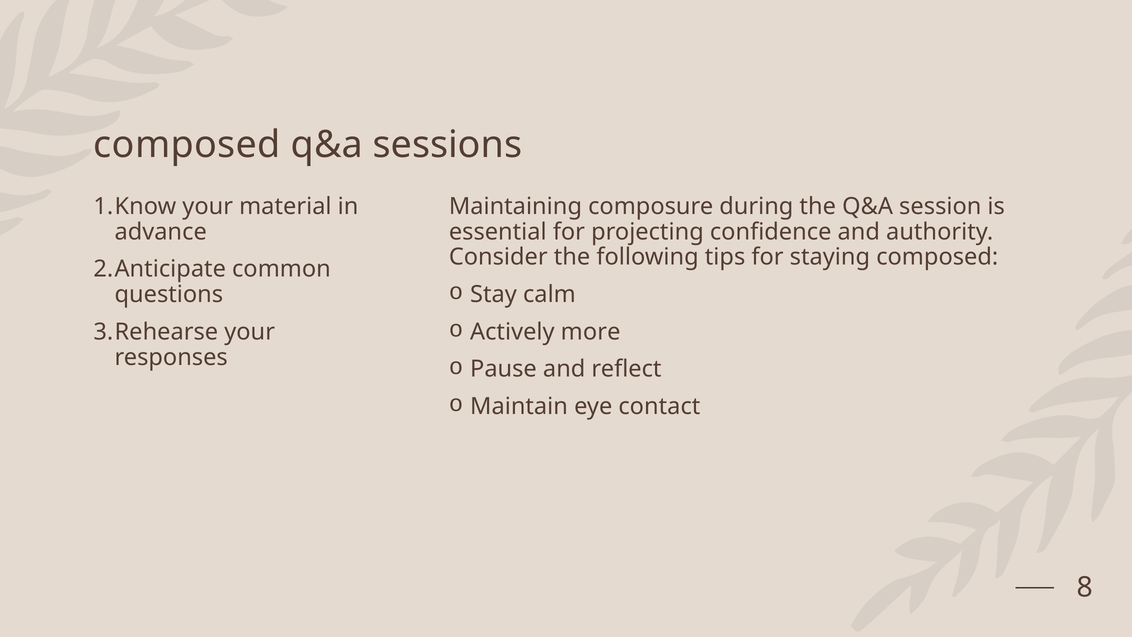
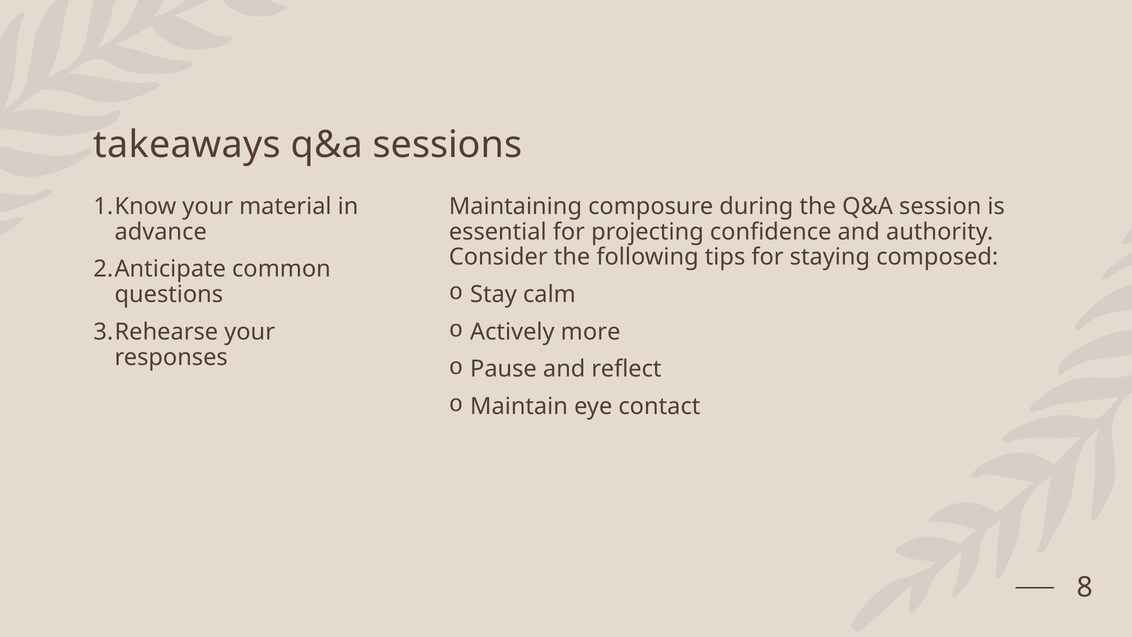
composed: composed -> takeaways (187, 145)
